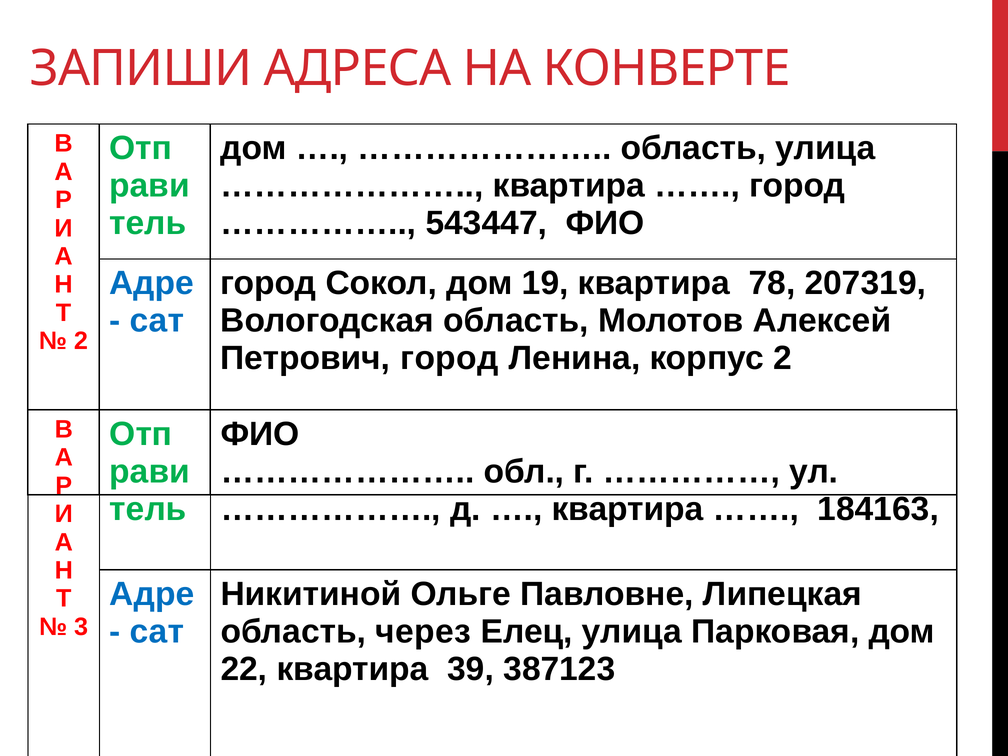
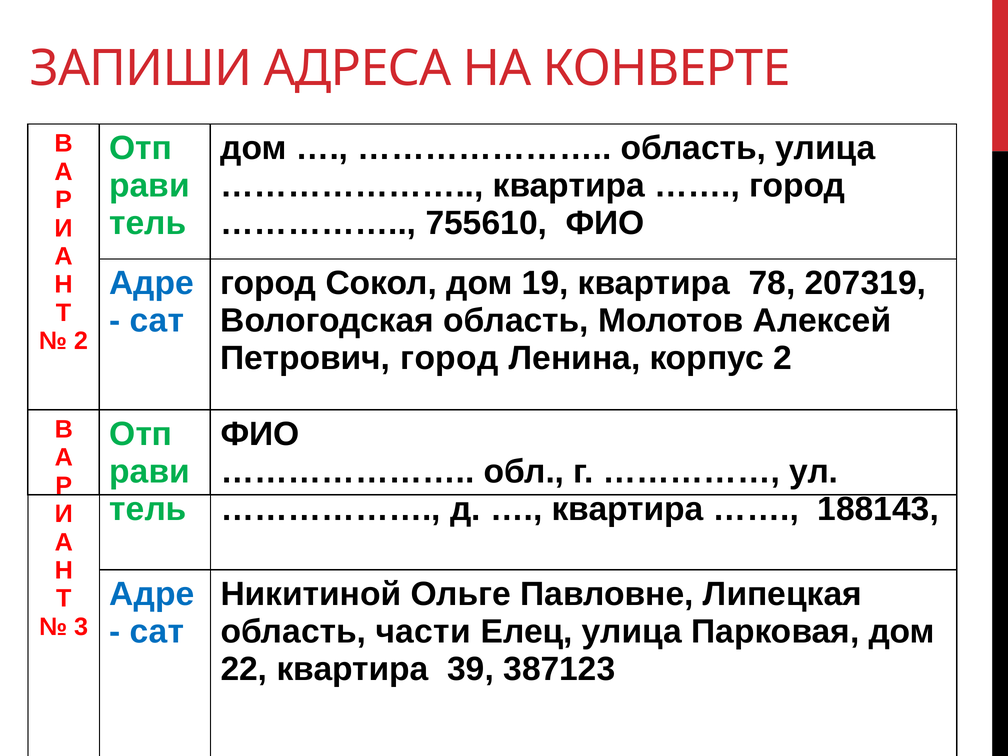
543447: 543447 -> 755610 (486, 223)
184163: 184163 -> 188143 (878, 509)
через: через -> части (423, 632)
